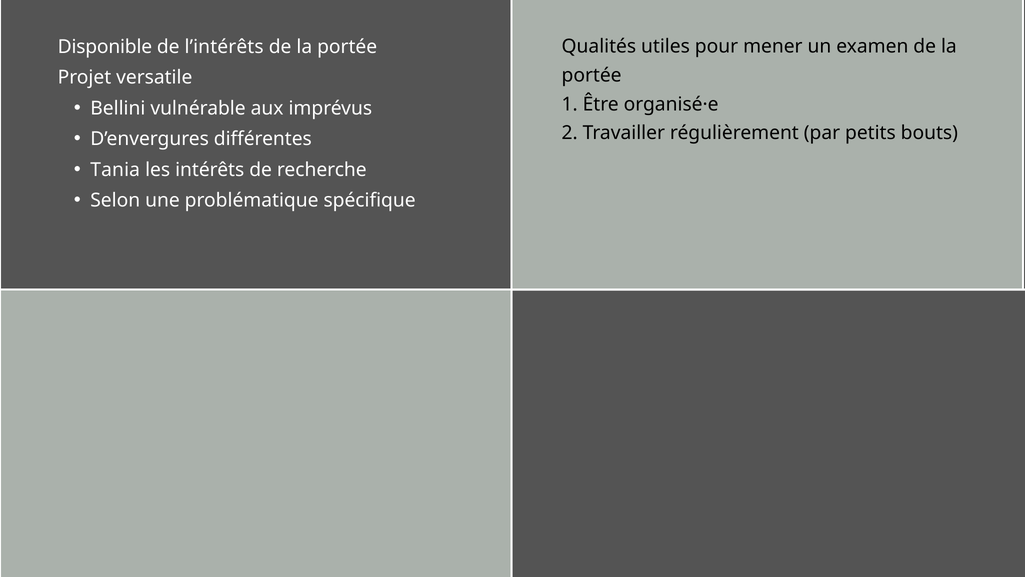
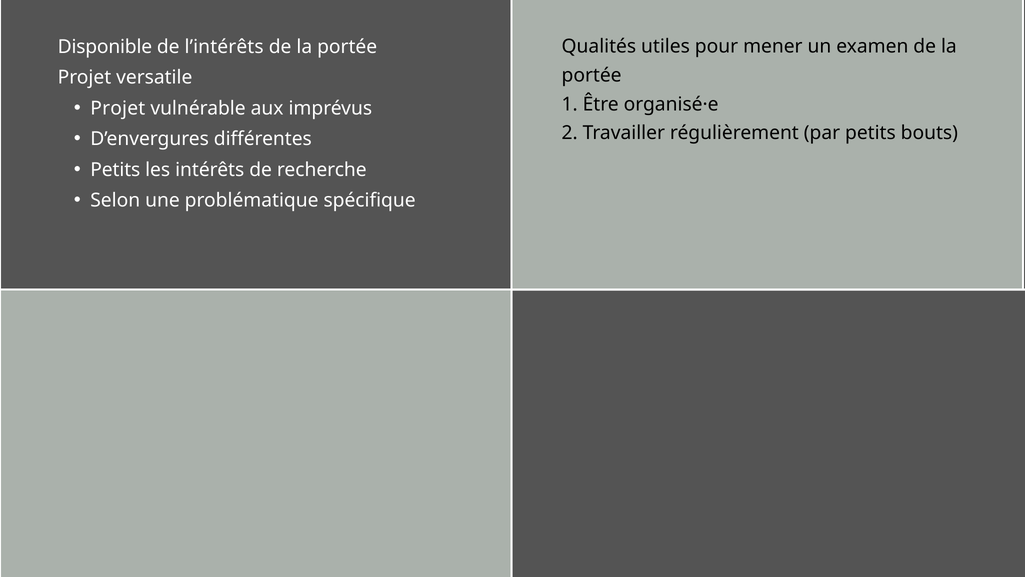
Bellini: Bellini -> Projet (118, 108)
Tania: Tania -> Petits (115, 170)
